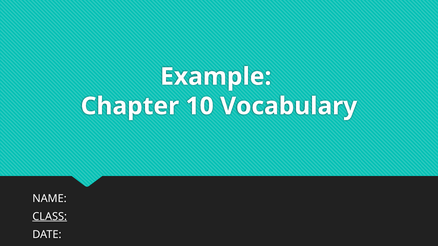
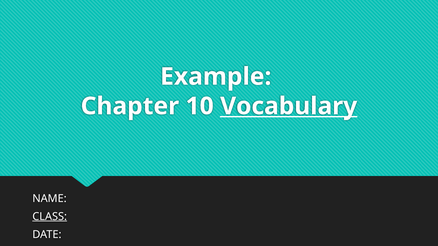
Vocabulary underline: none -> present (289, 106)
